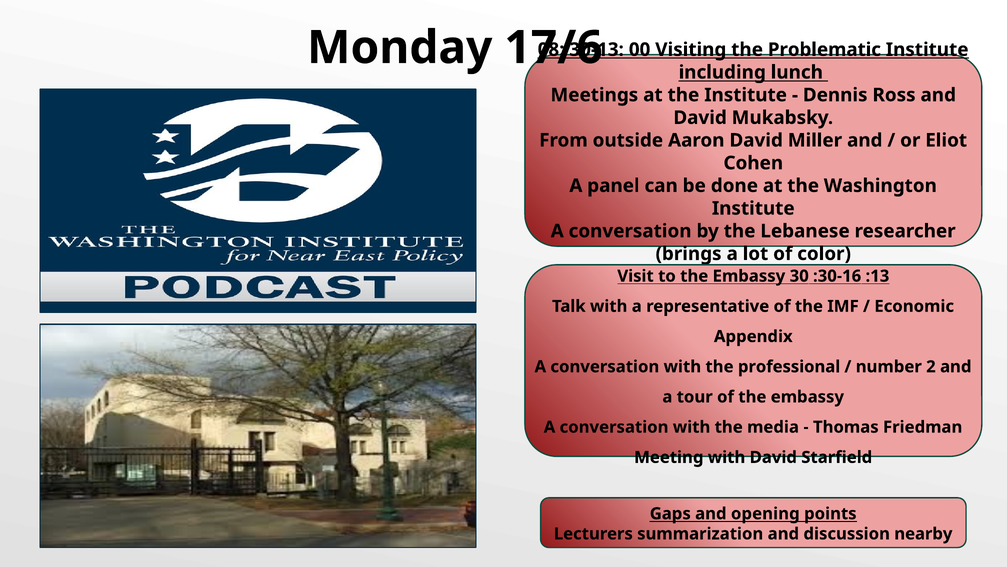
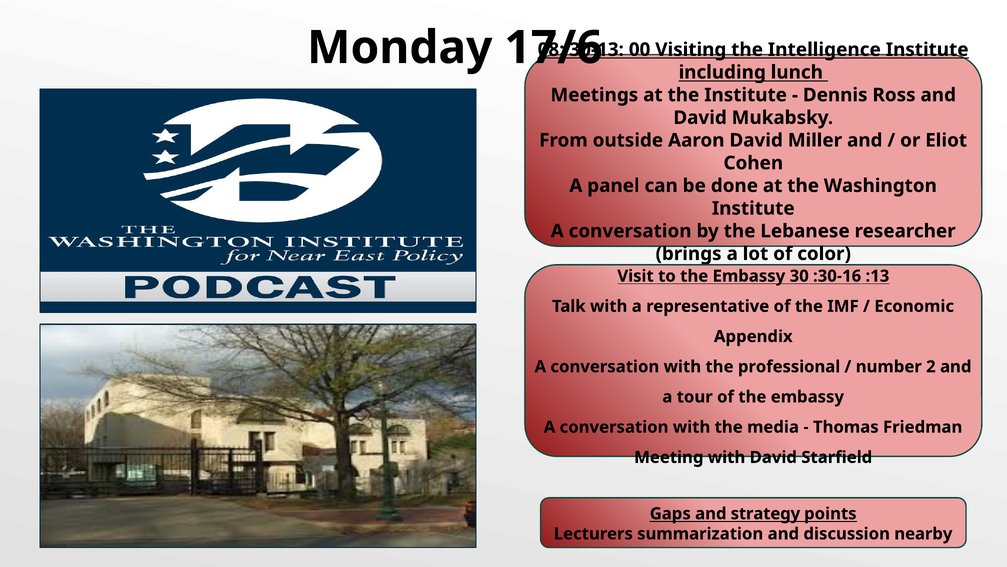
Problematic: Problematic -> Intelligence (824, 50)
opening: opening -> strategy (765, 513)
